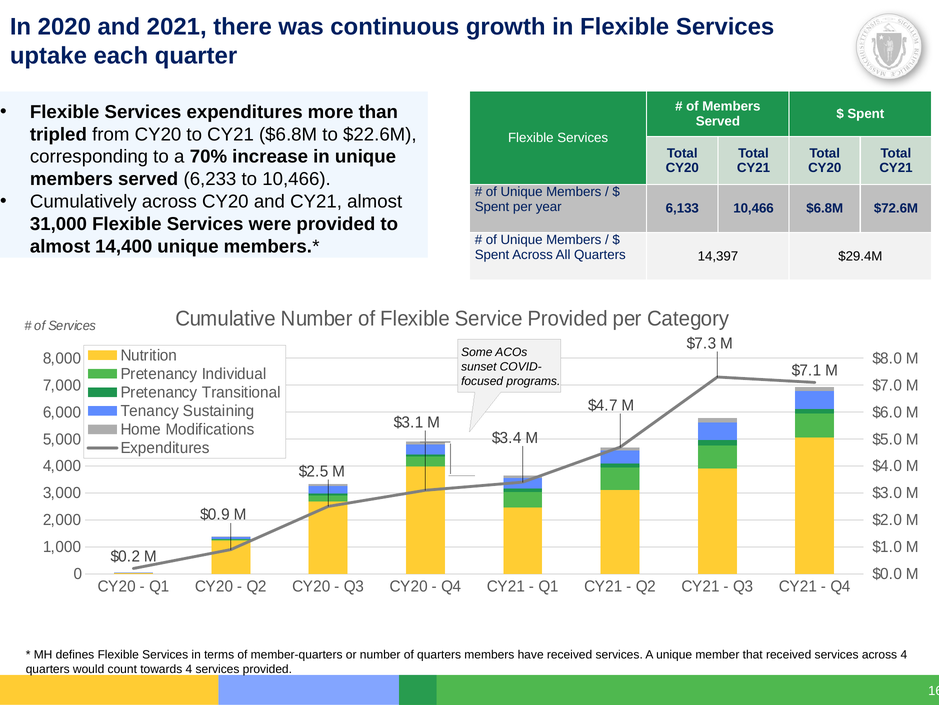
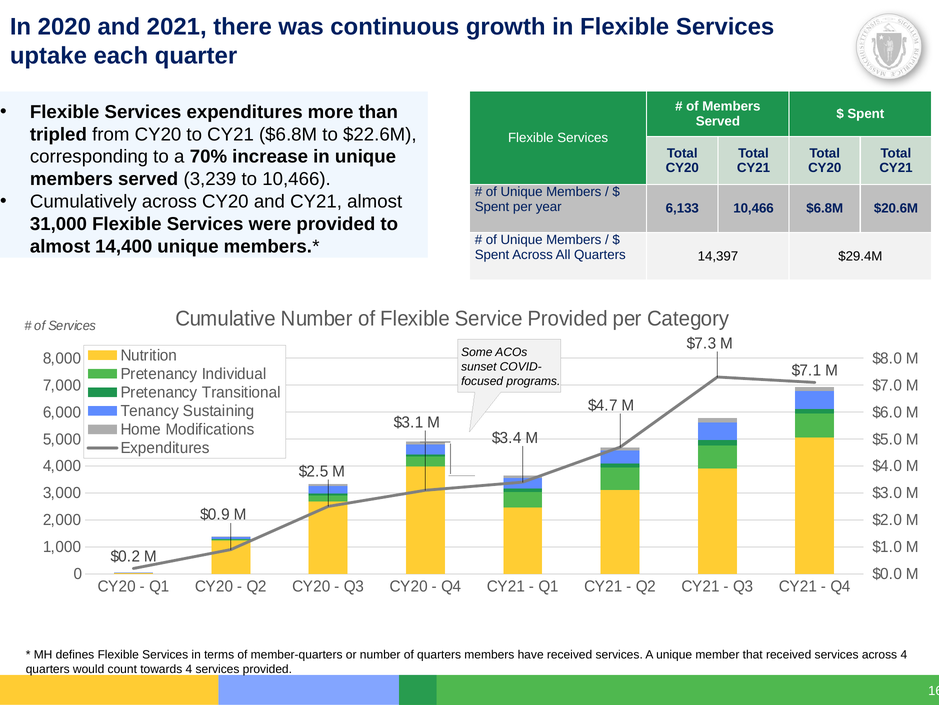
6,233: 6,233 -> 3,239 (210, 179)
$72.6M: $72.6M -> $20.6M (896, 208)
